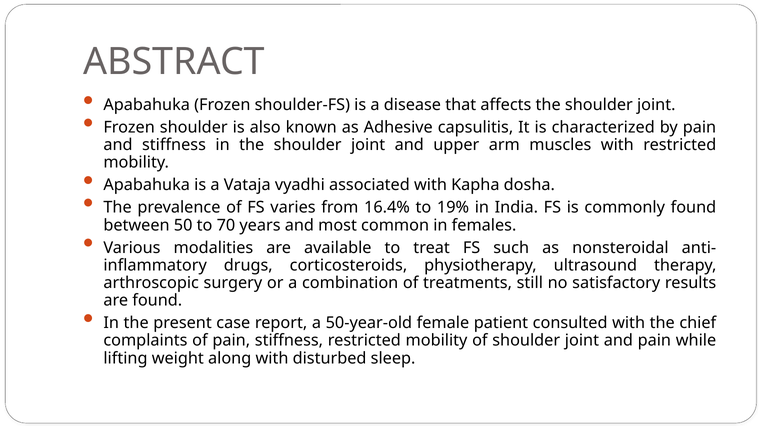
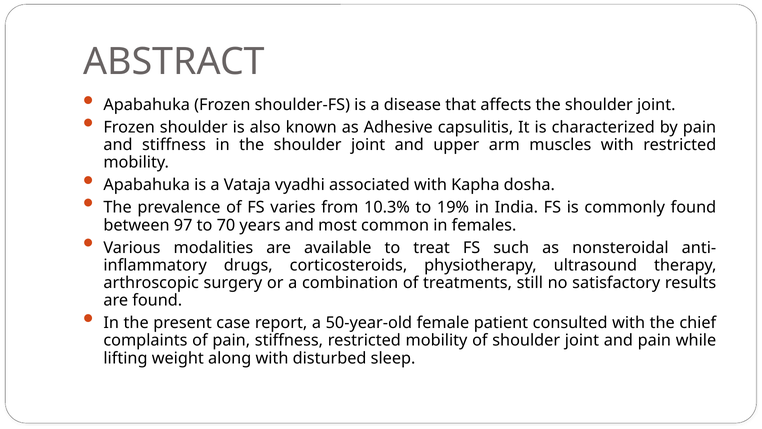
16.4%: 16.4% -> 10.3% (387, 207)
50: 50 -> 97 (183, 225)
